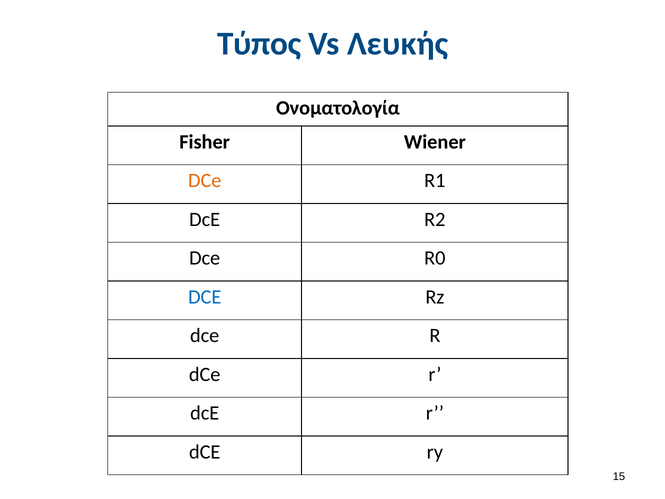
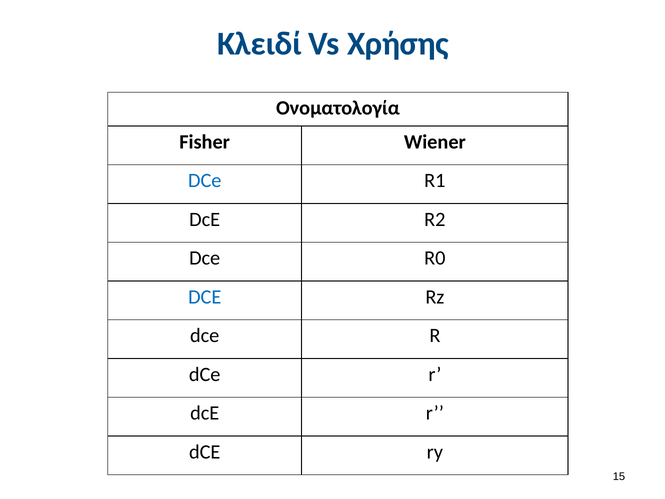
Τύπος: Τύπος -> Κλειδί (259, 44)
Λευκής: Λευκής -> Χρήσης (398, 44)
DCe colour: orange -> blue (205, 180)
